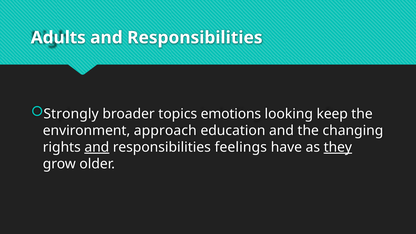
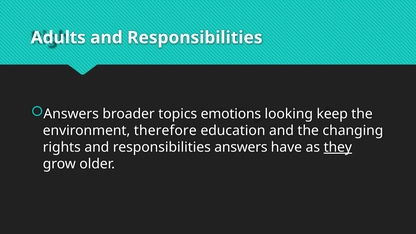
Strongly: Strongly -> Answers (71, 114)
approach: approach -> therefore (165, 131)
and underline: present -> none (97, 147)
responsibilities feelings: feelings -> answers (241, 147)
